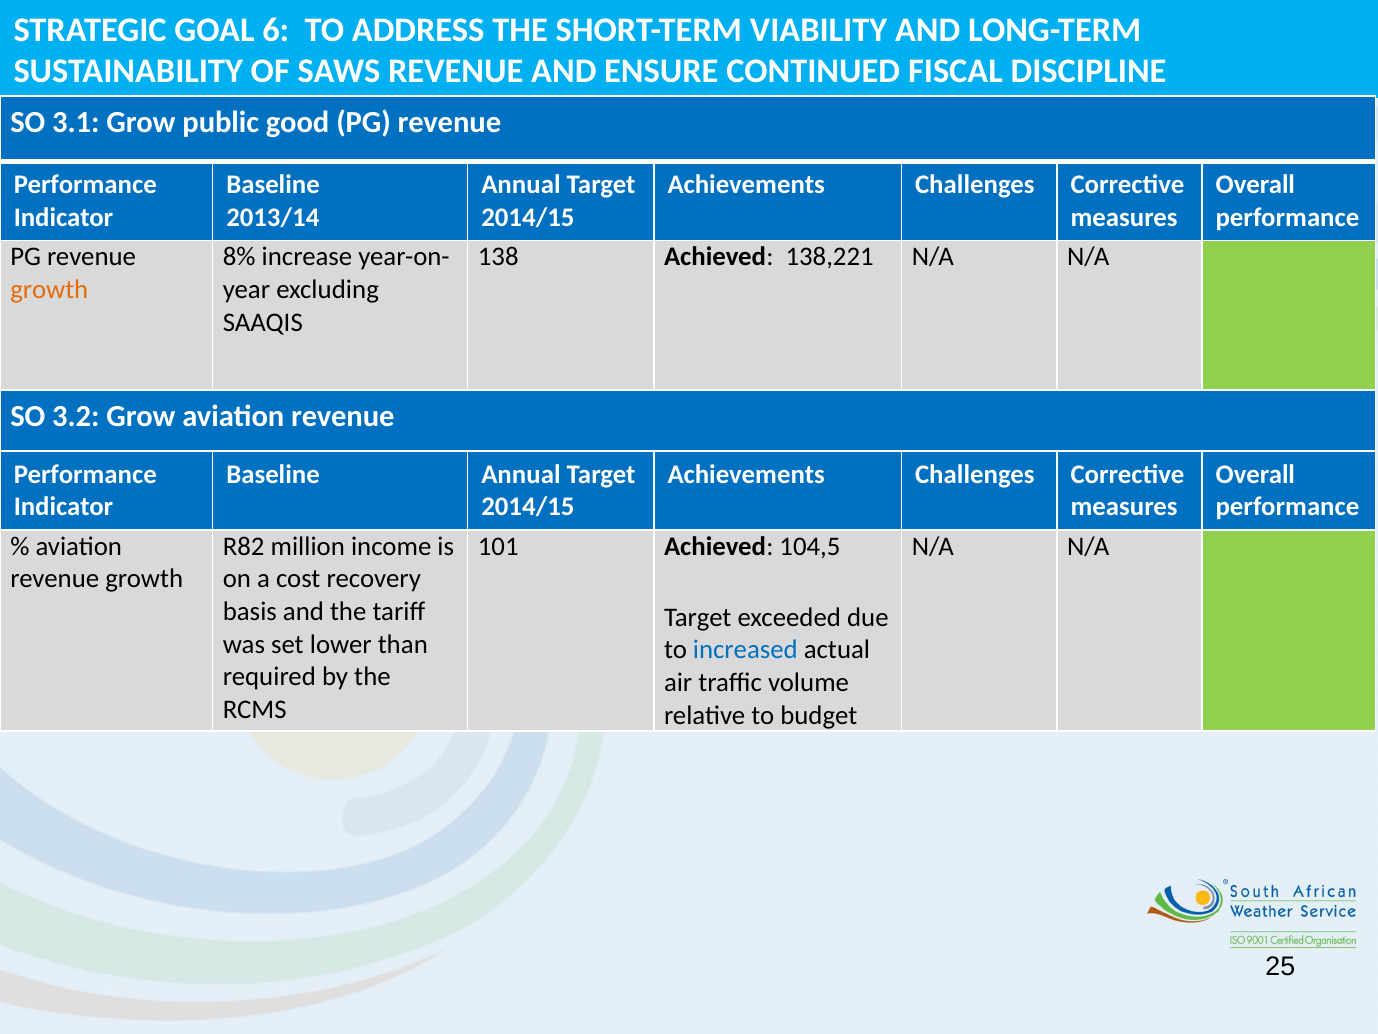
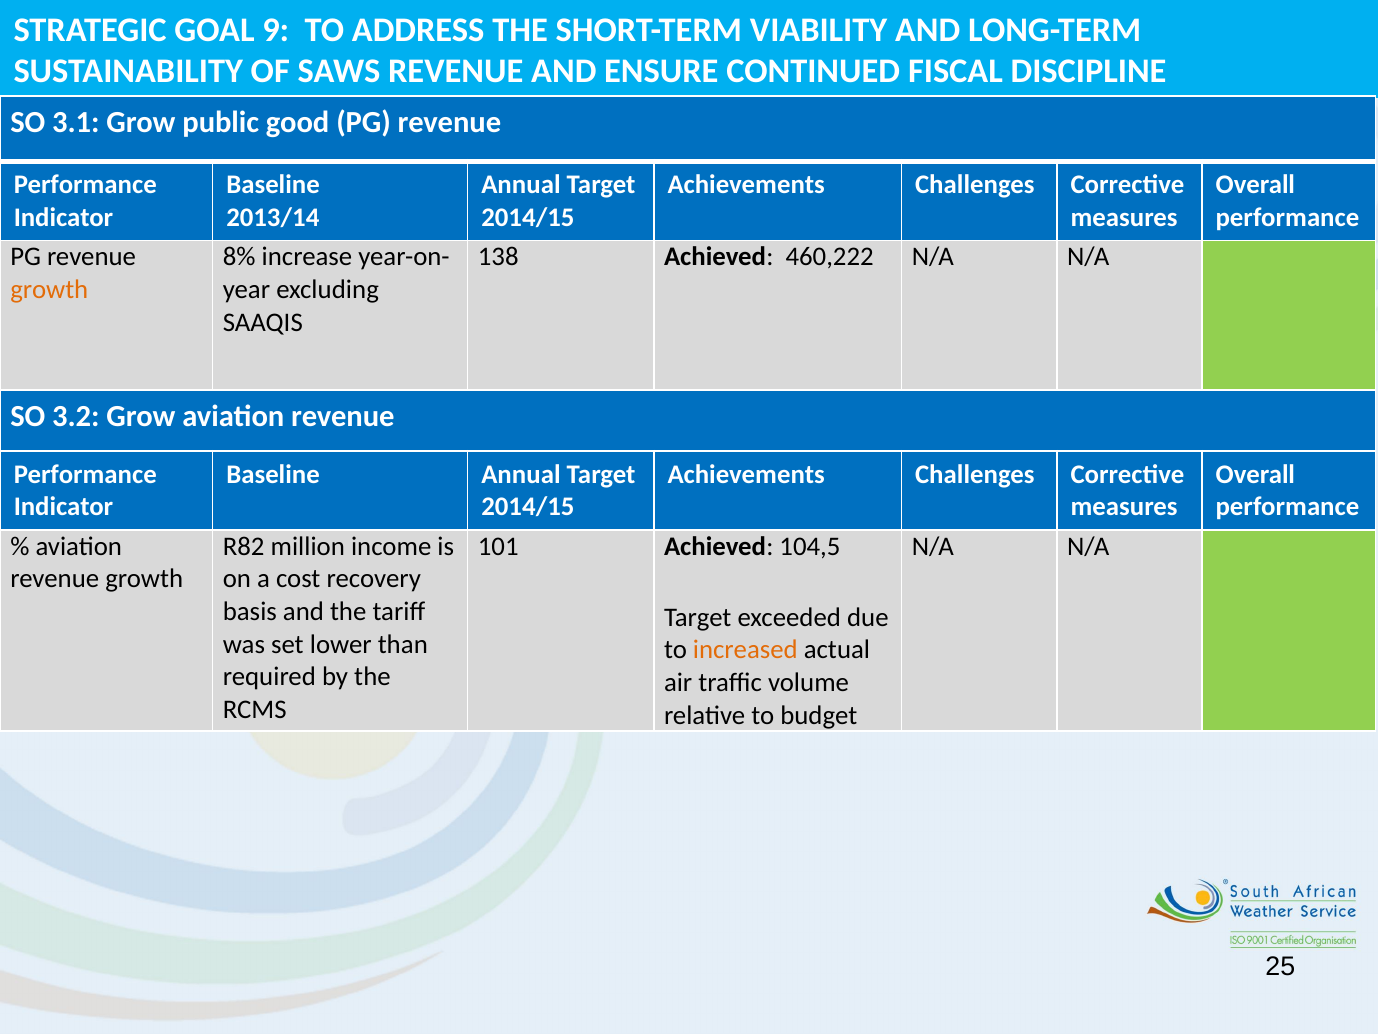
6: 6 -> 9 (276, 30)
138,221: 138,221 -> 460,222 (830, 257)
increased colour: blue -> orange (745, 650)
